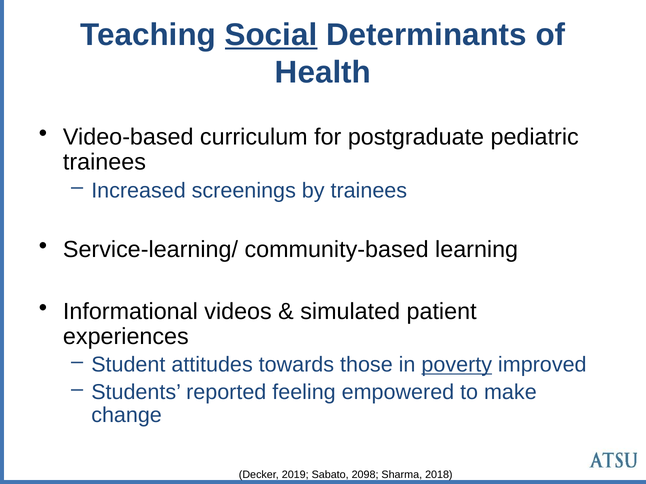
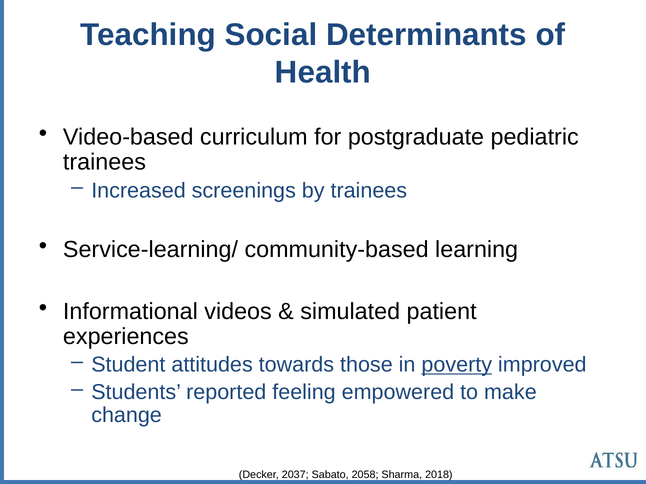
Social underline: present -> none (271, 35)
2019: 2019 -> 2037 (295, 475)
2098: 2098 -> 2058 (365, 475)
